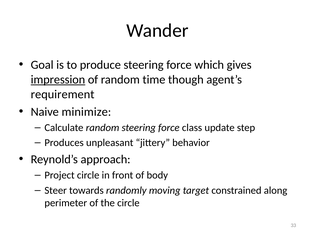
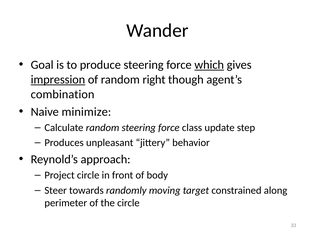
which underline: none -> present (209, 65)
time: time -> right (154, 80)
requirement: requirement -> combination (63, 94)
